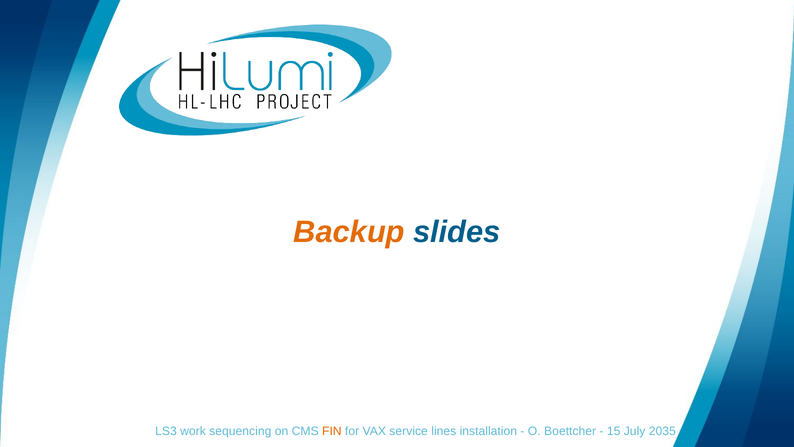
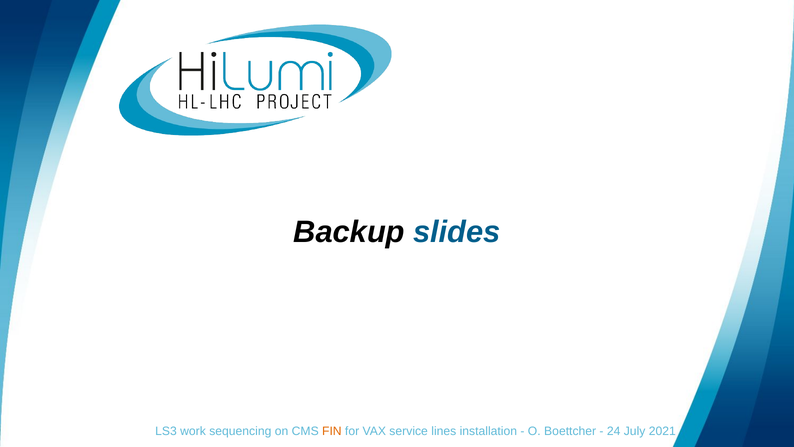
Backup colour: orange -> black (349, 232)
15: 15 -> 24 (614, 431)
2035: 2035 -> 2021 (662, 431)
